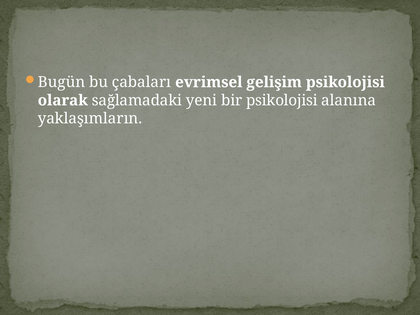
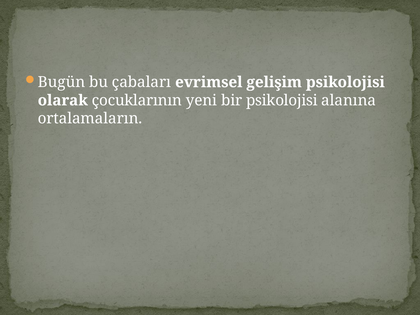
sağlamadaki: sağlamadaki -> çocuklarının (137, 100)
yaklaşımların: yaklaşımların -> ortalamaların (90, 119)
